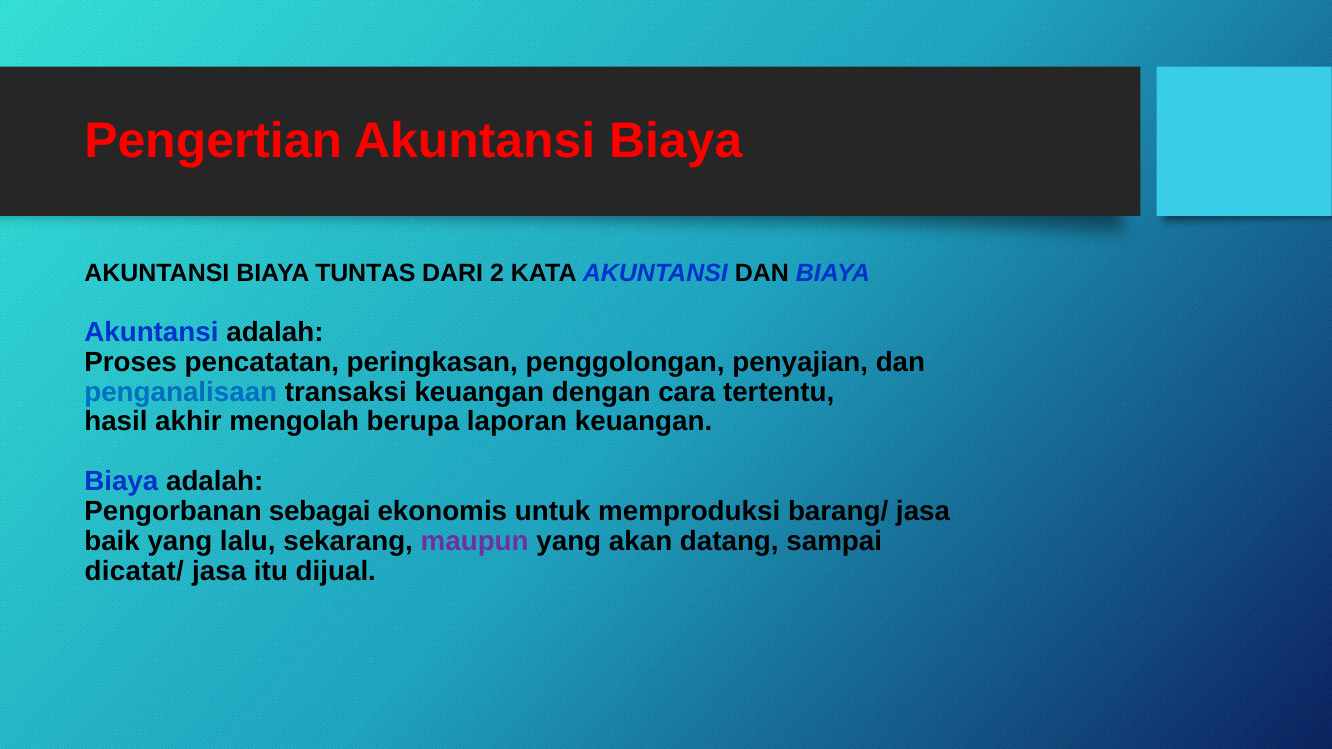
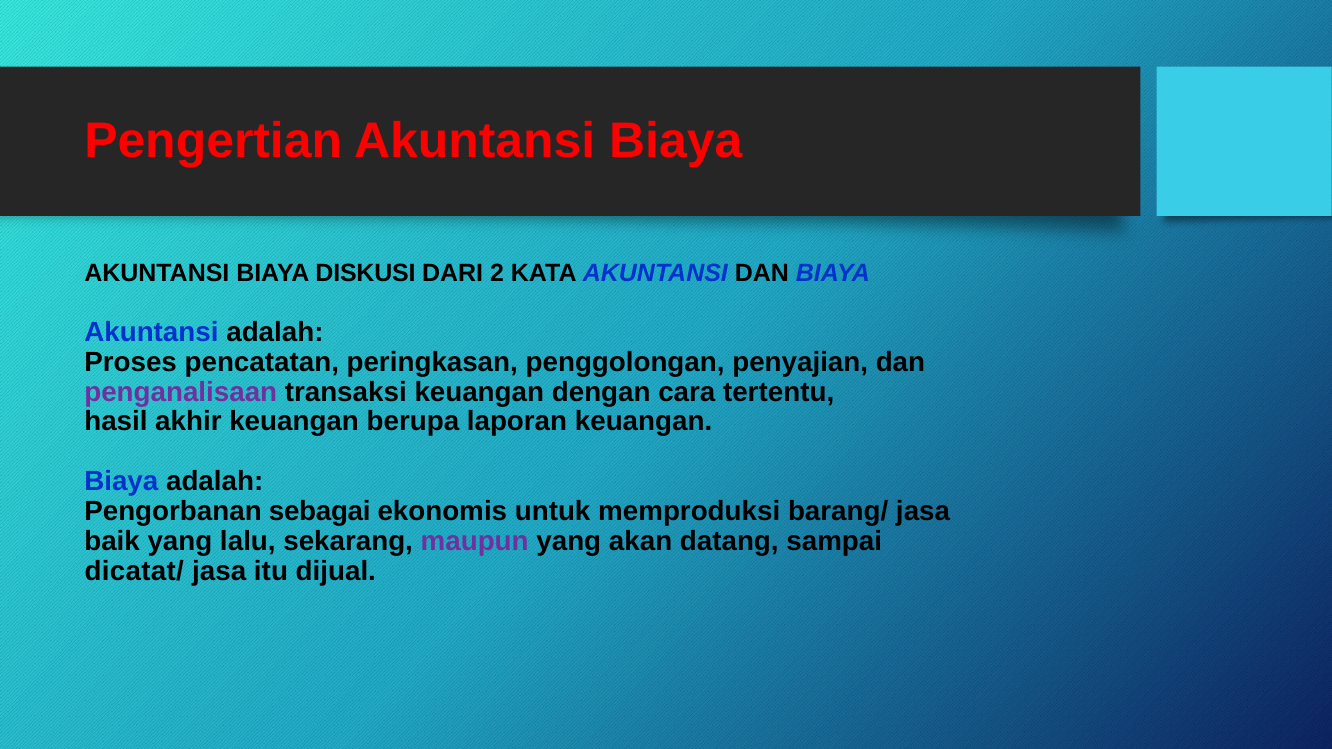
TUNTAS: TUNTAS -> DISKUSI (365, 274)
penganalisaan colour: blue -> purple (181, 392)
akhir mengolah: mengolah -> keuangan (294, 422)
